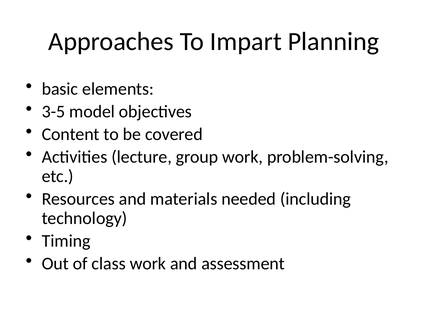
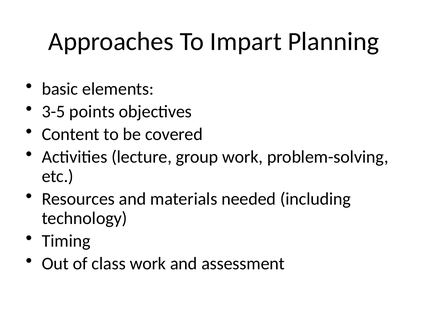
model: model -> points (92, 112)
